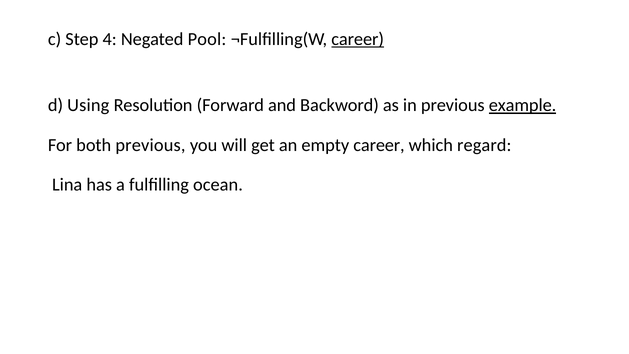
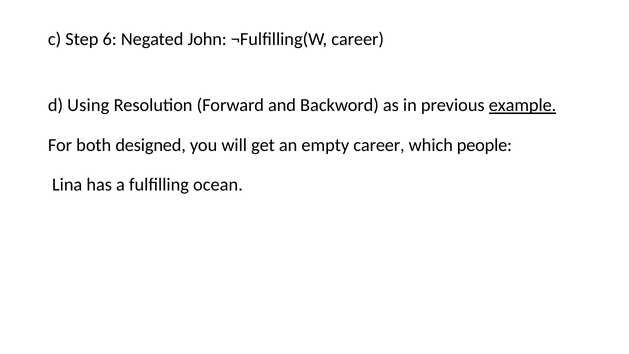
4: 4 -> 6 (110, 39)
Pool: Pool -> John (207, 39)
career underline: present -> none (358, 39)
both previous: previous -> designed (151, 145)
regard: regard -> people (484, 145)
